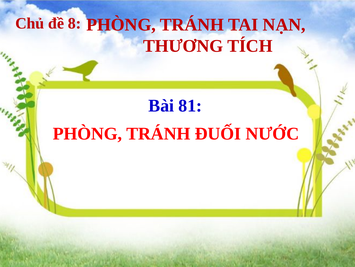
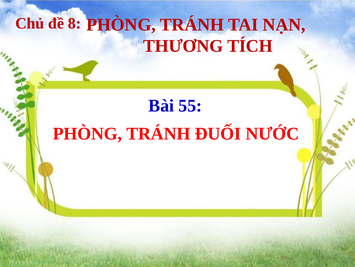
81: 81 -> 55 (190, 105)
